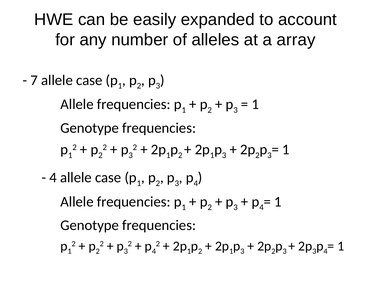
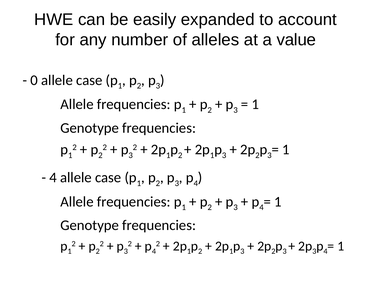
array: array -> value (296, 40)
7: 7 -> 0 (34, 80)
